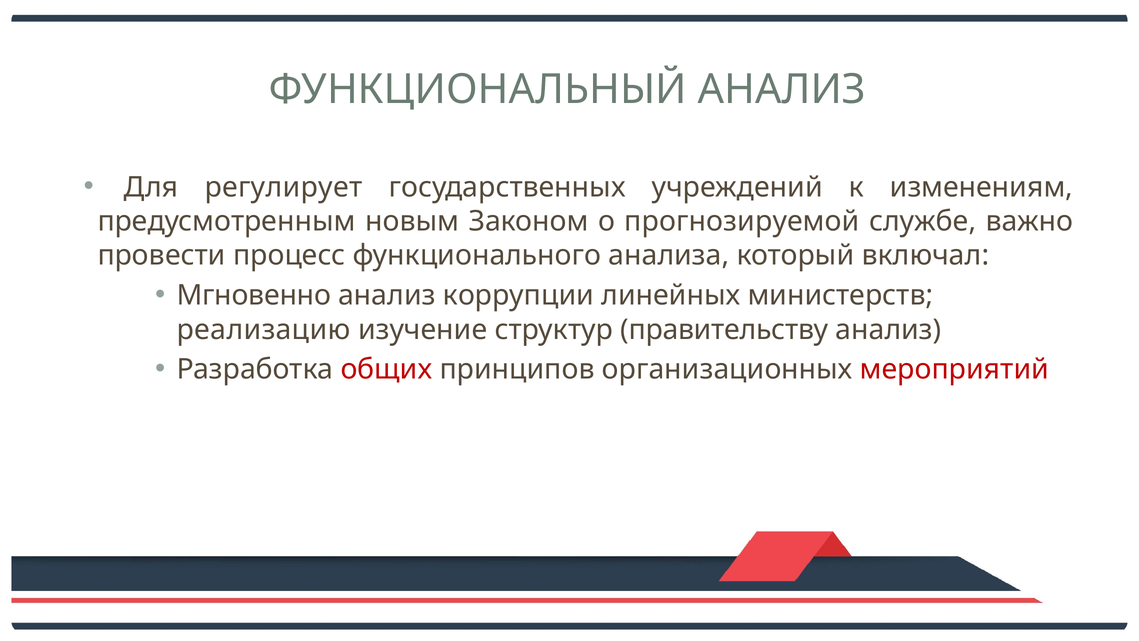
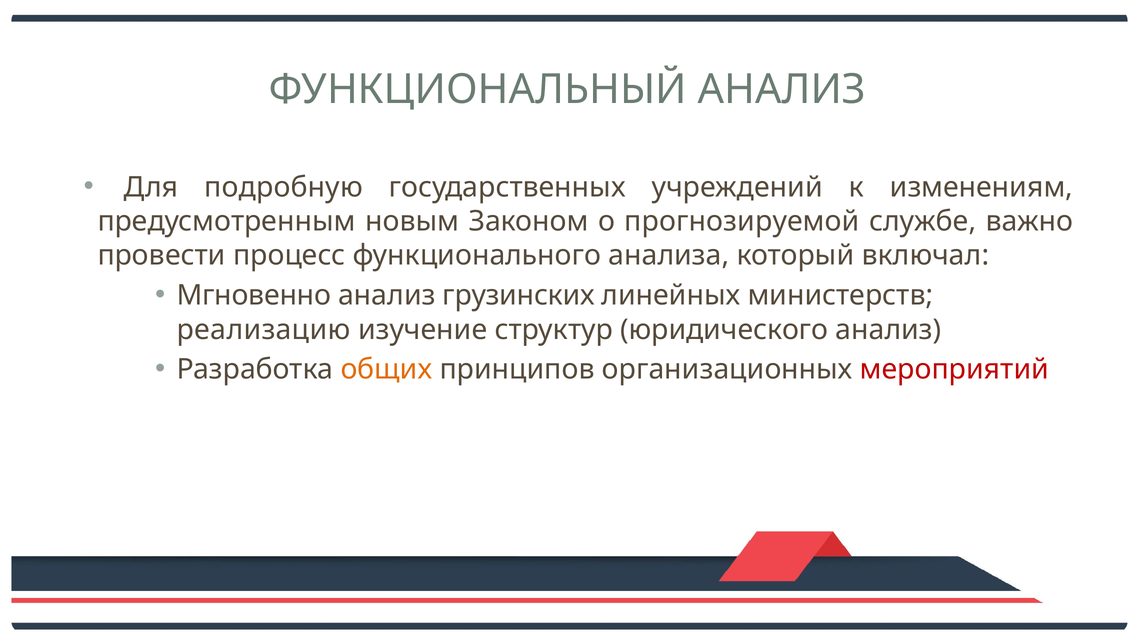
регулирует: регулирует -> подробную (284, 187)
коррупции: коррупции -> грузинских (519, 295)
правительству: правительству -> юридического (724, 329)
общих colour: red -> orange (386, 369)
